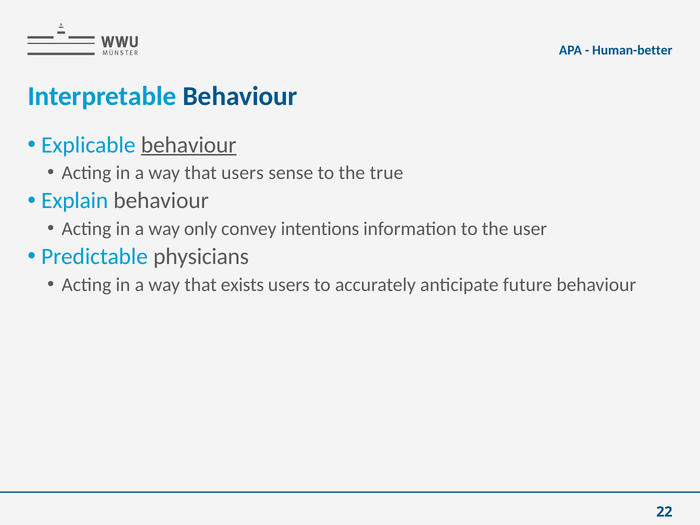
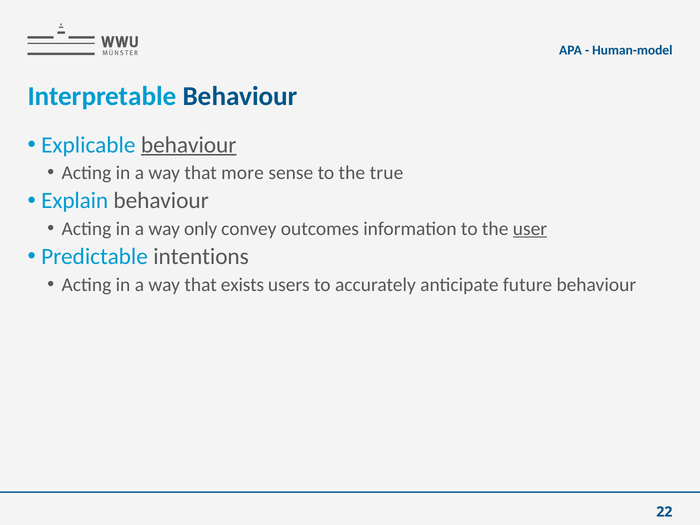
Human-better: Human-better -> Human-model (632, 50)
that users: users -> more (243, 173)
intentions: intentions -> outcomes (320, 229)
user underline: none -> present (530, 229)
physicians: physicians -> intentions (201, 257)
